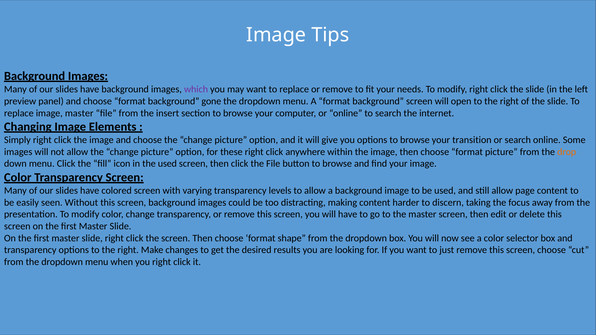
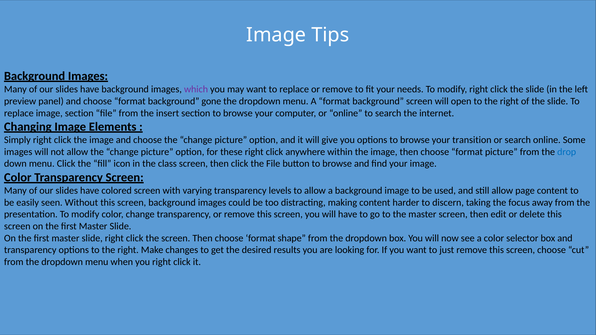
image master: master -> section (79, 113)
drop colour: orange -> blue (567, 152)
the used: used -> class (167, 164)
